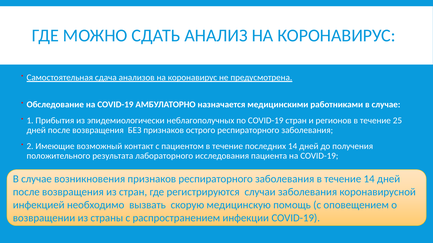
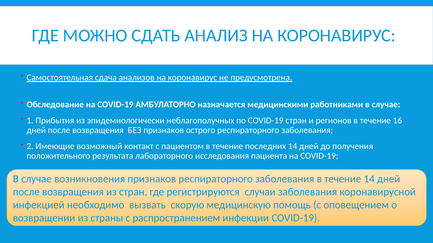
25: 25 -> 16 (397, 121)
